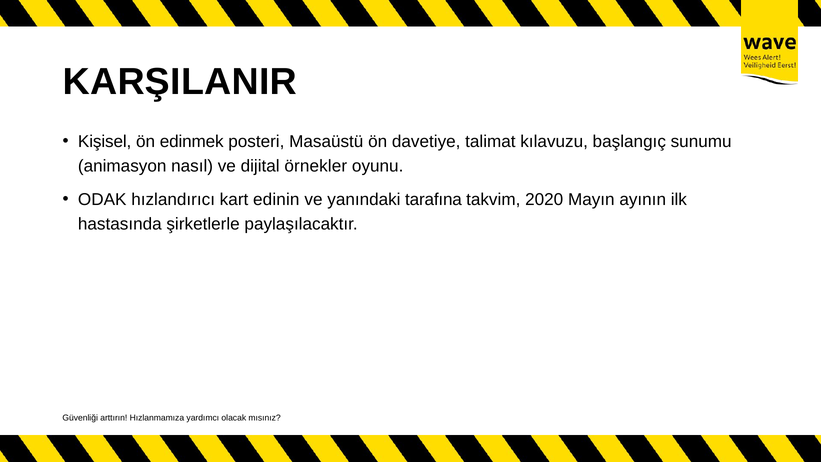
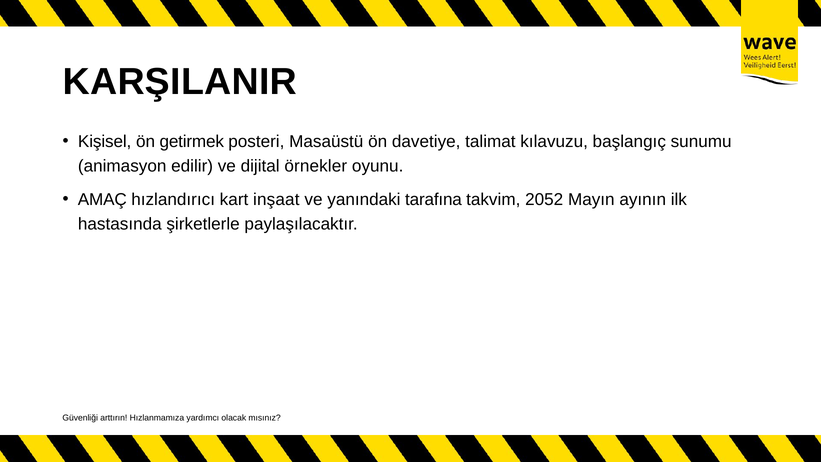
edinmek: edinmek -> getirmek (192, 142)
nasıl: nasıl -> edilir (192, 166)
ODAK: ODAK -> AMAÇ (102, 199)
edinin: edinin -> inşaat (276, 199)
2020: 2020 -> 2052 (544, 199)
